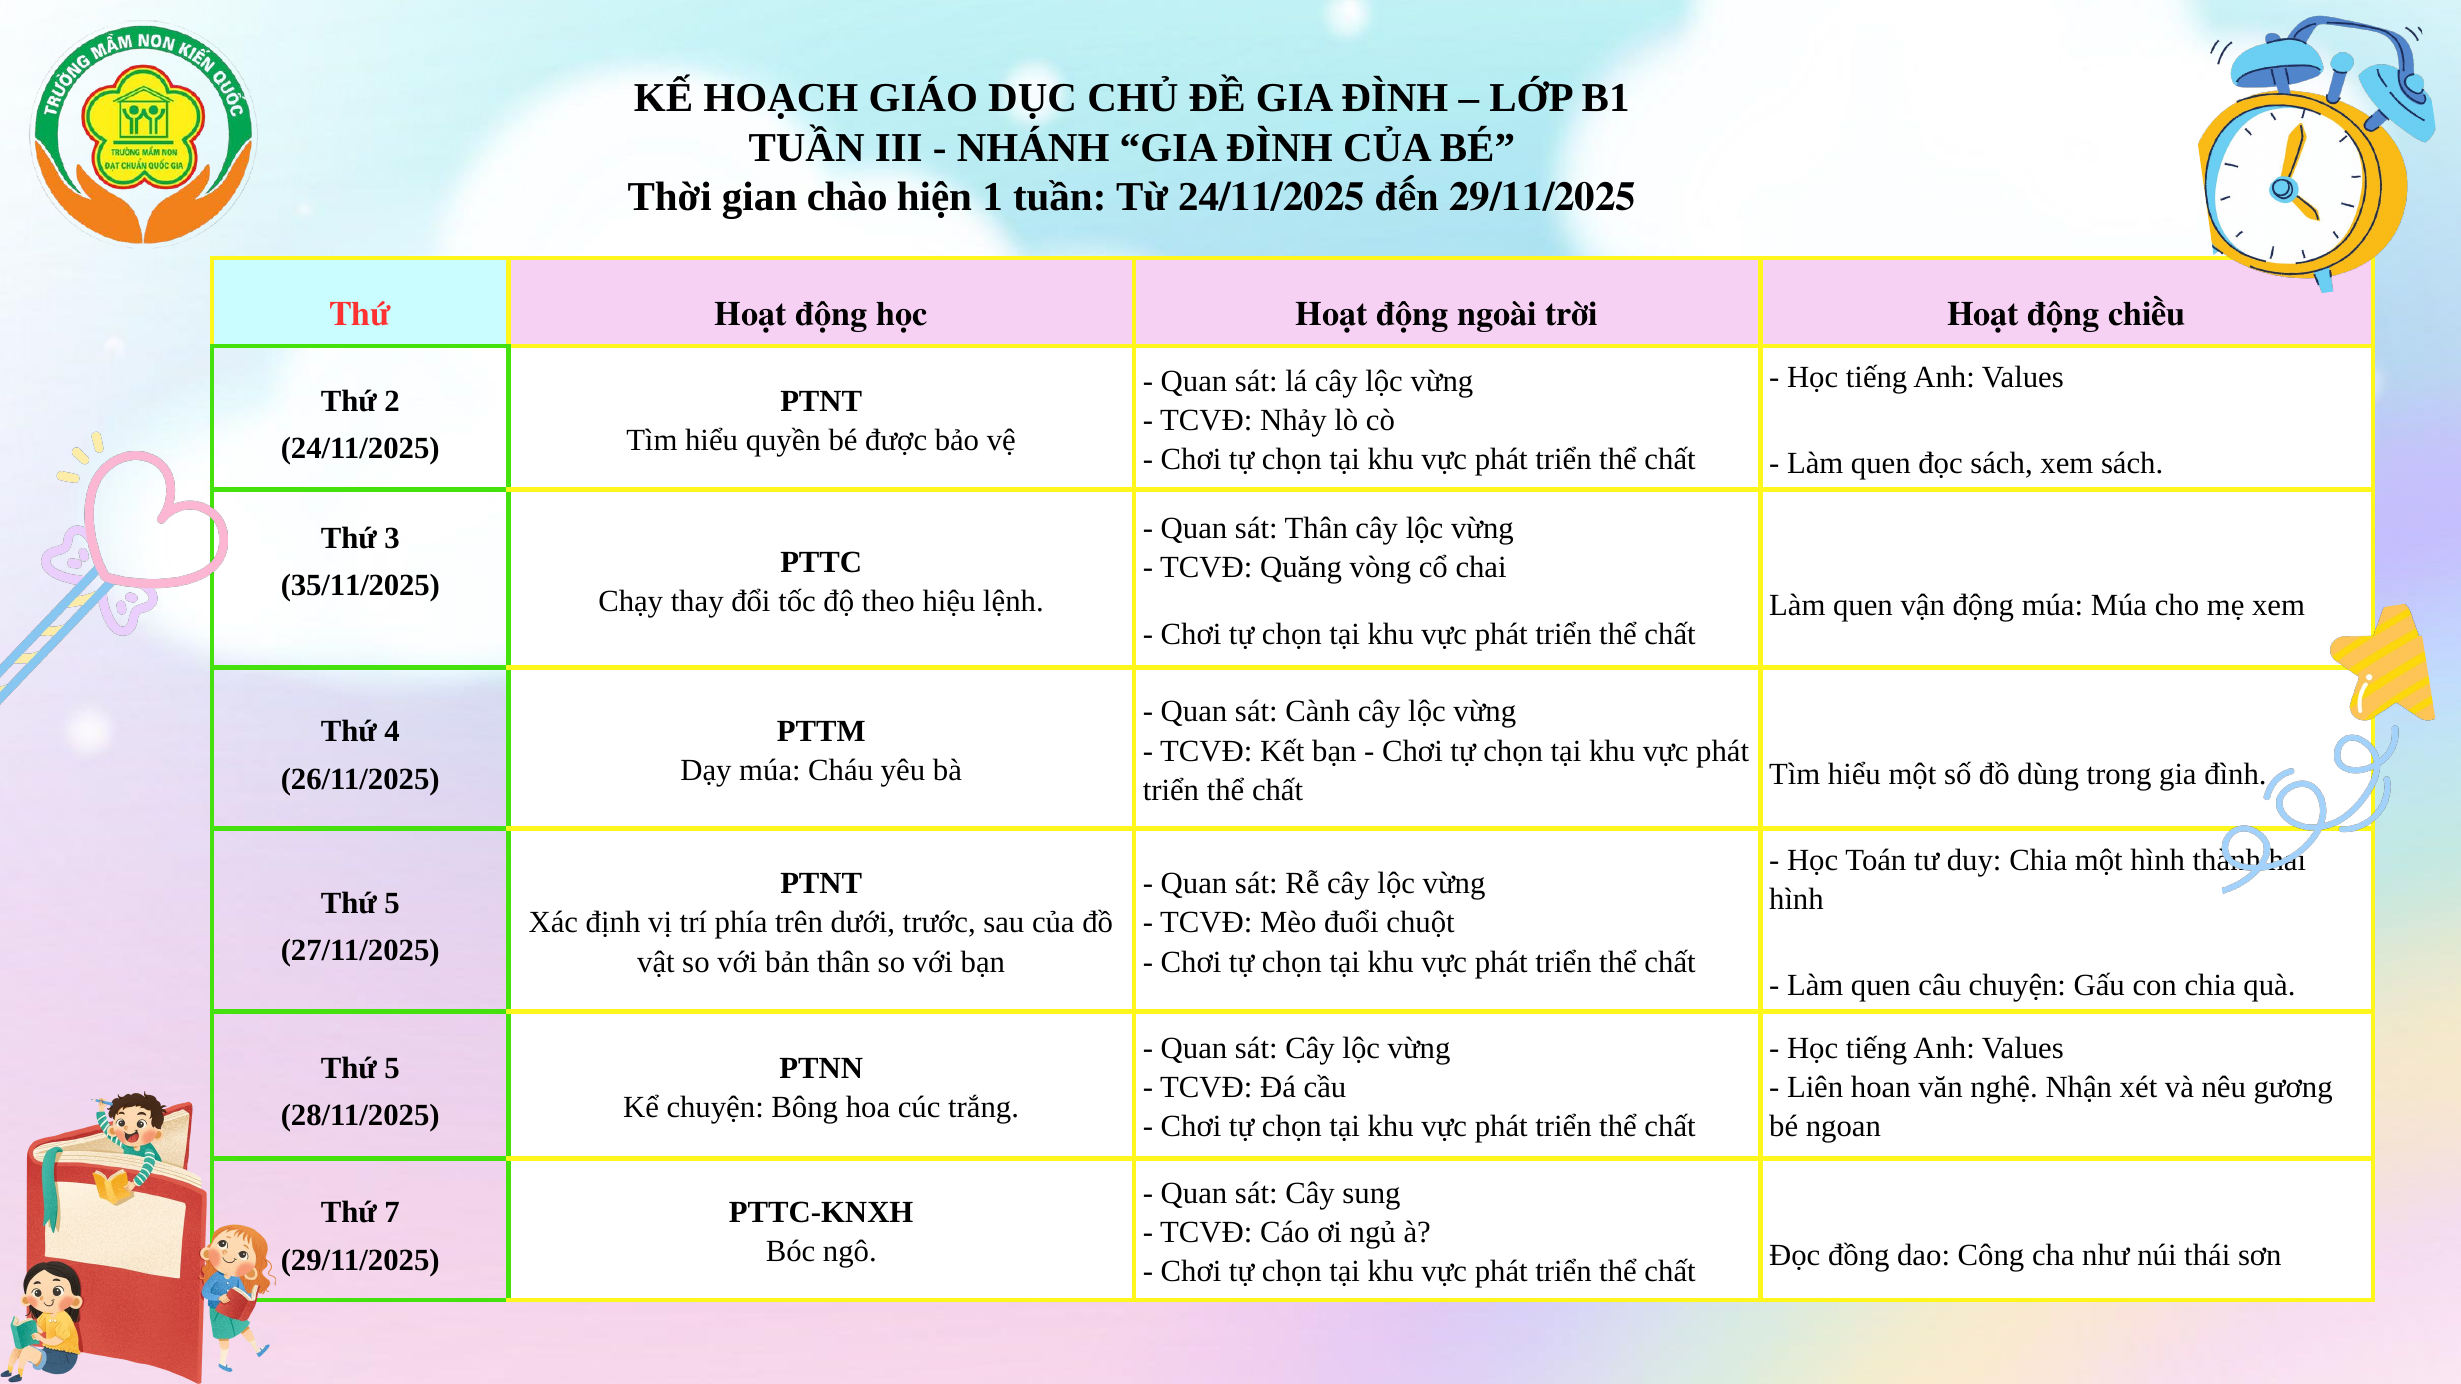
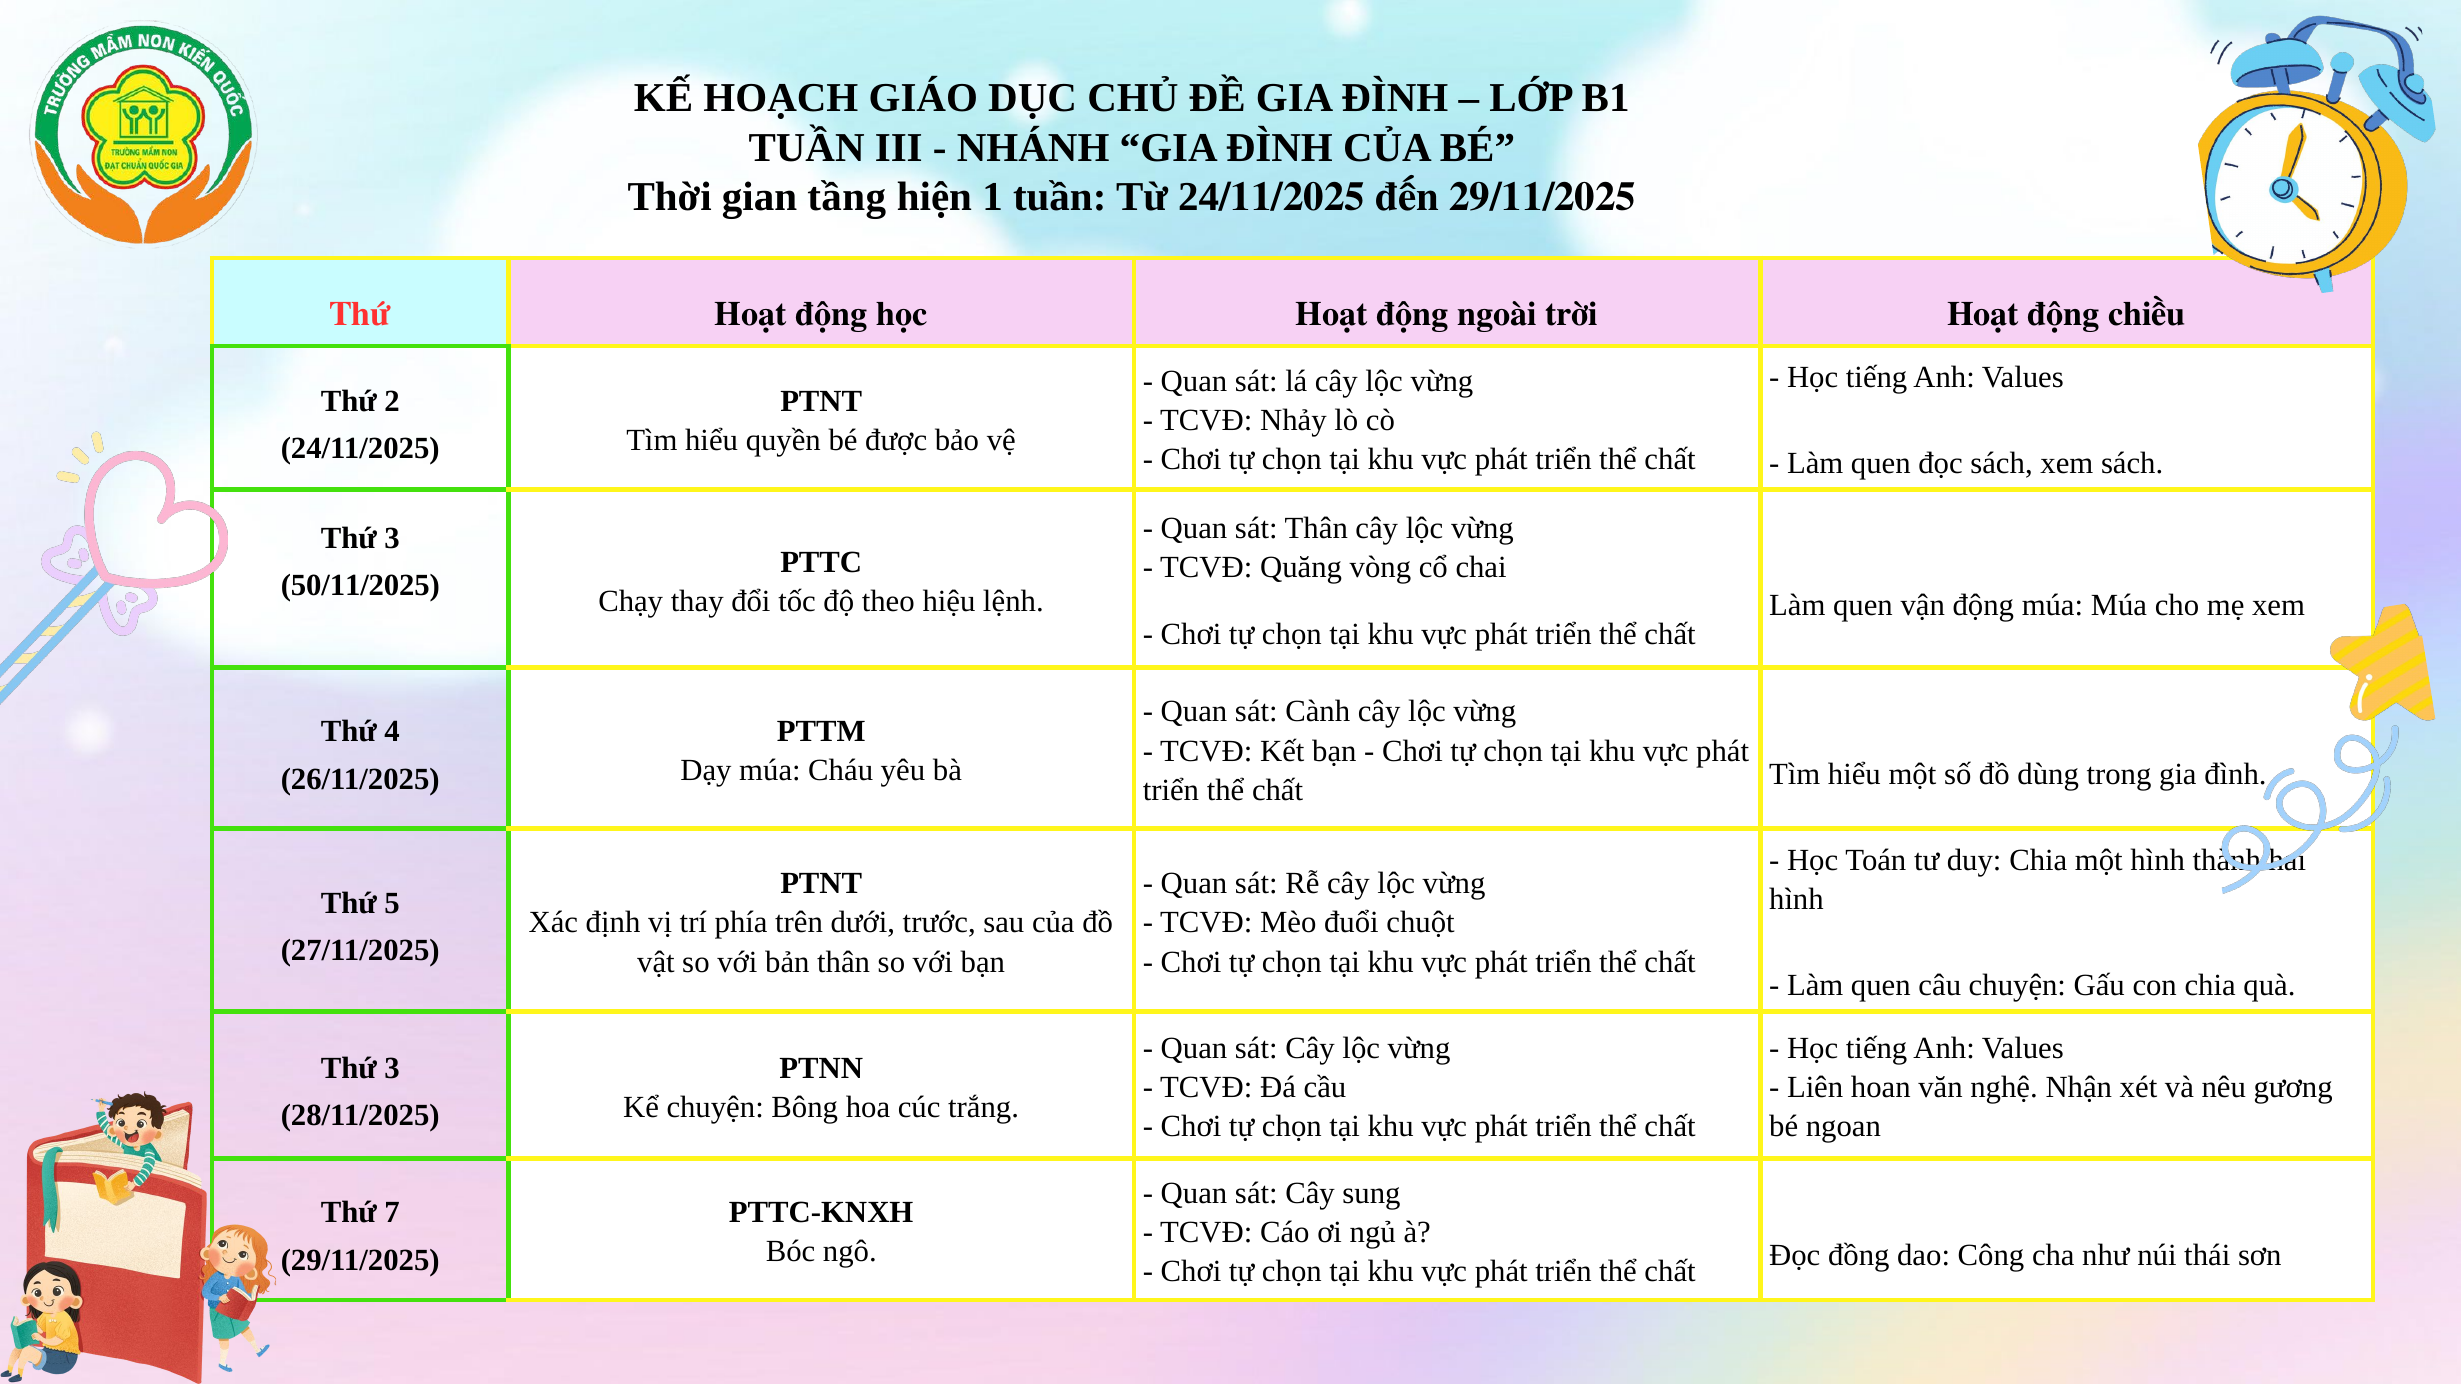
chào: chào -> tầng (847, 197)
35/11/2025: 35/11/2025 -> 50/11/2025 (360, 586)
5: 5 -> 3 (392, 1068)
